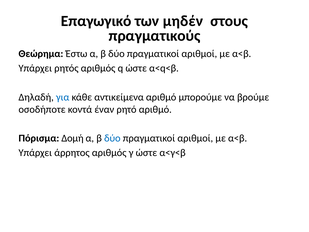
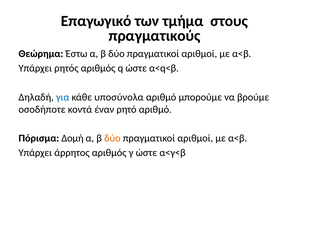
μηδέν: μηδέν -> τμήμα (183, 21)
αντικείμενα: αντικείμενα -> υποσύνολα (119, 97)
δύο colour: blue -> orange (112, 138)
